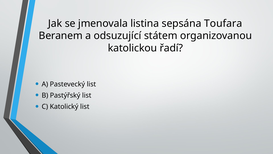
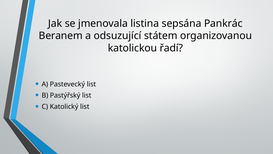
Toufara: Toufara -> Pankrác (223, 23)
